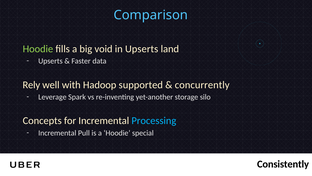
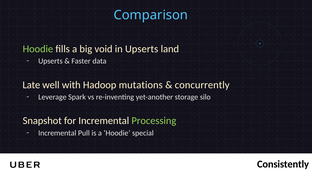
Rely: Rely -> Late (31, 85)
supported: supported -> mutations (141, 85)
Concepts: Concepts -> Snapshot (42, 120)
Processing colour: light blue -> light green (154, 120)
